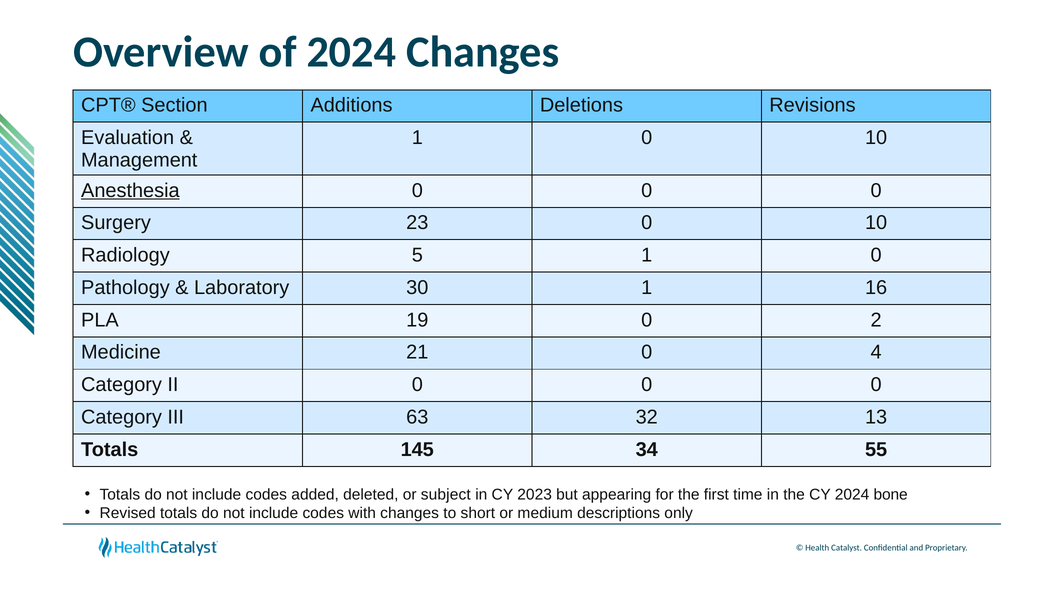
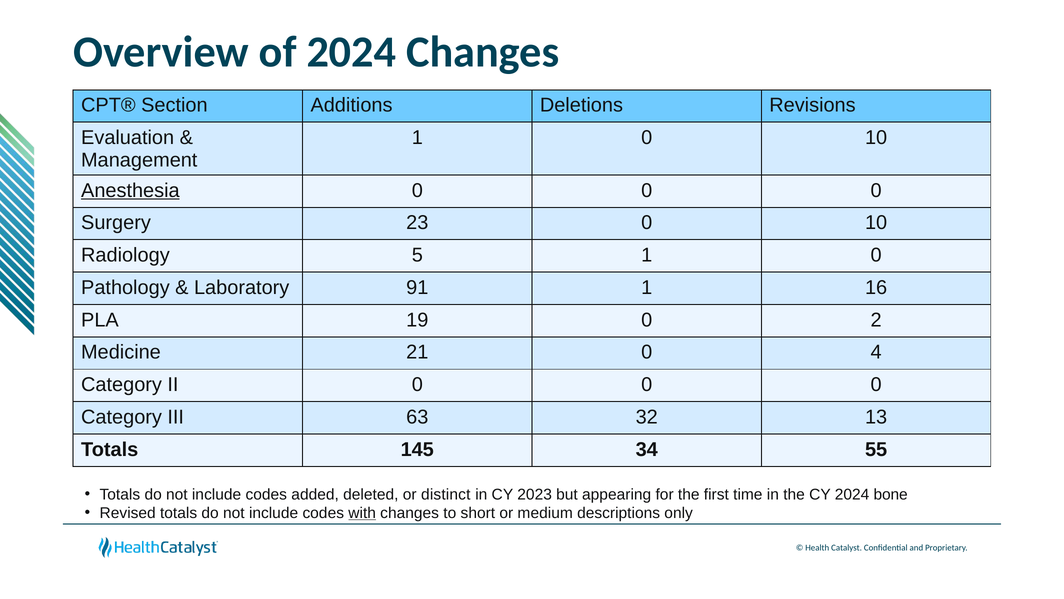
30: 30 -> 91 (417, 287)
subject: subject -> distinct (446, 494)
with underline: none -> present (362, 513)
